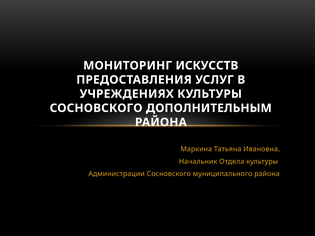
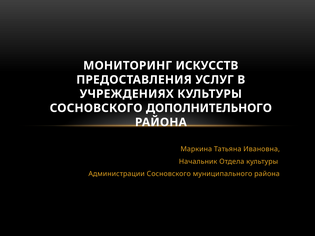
ДОПОЛНИТЕЛЬНЫМ: ДОПОЛНИТЕЛЬНЫМ -> ДОПОЛНИТЕЛЬНОГО (209, 108)
